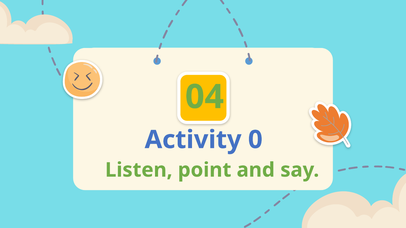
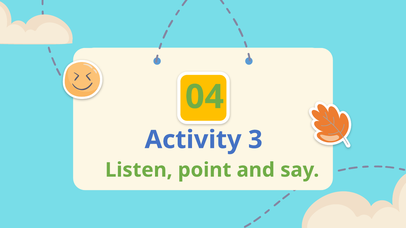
0: 0 -> 3 (255, 140)
